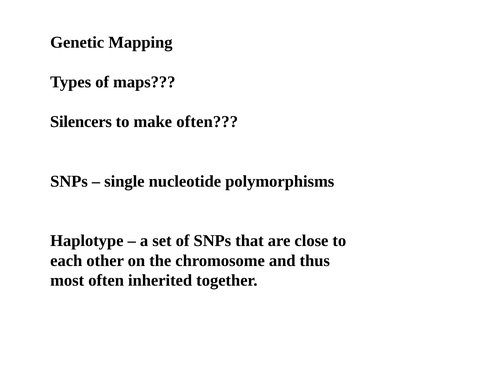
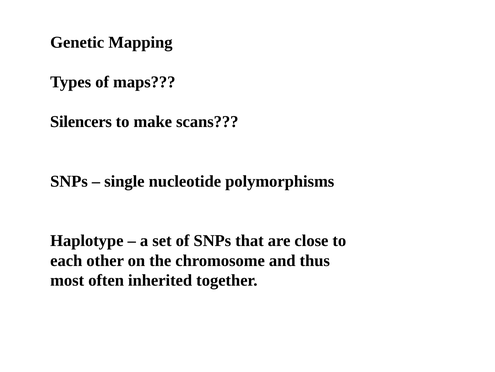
make often: often -> scans (207, 122)
